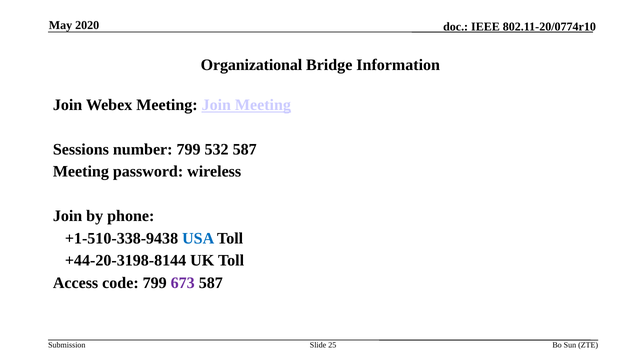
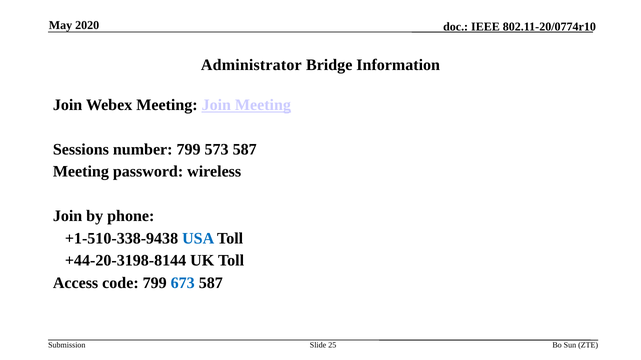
Organizational: Organizational -> Administrator (251, 65)
532: 532 -> 573 (217, 150)
673 colour: purple -> blue (183, 283)
